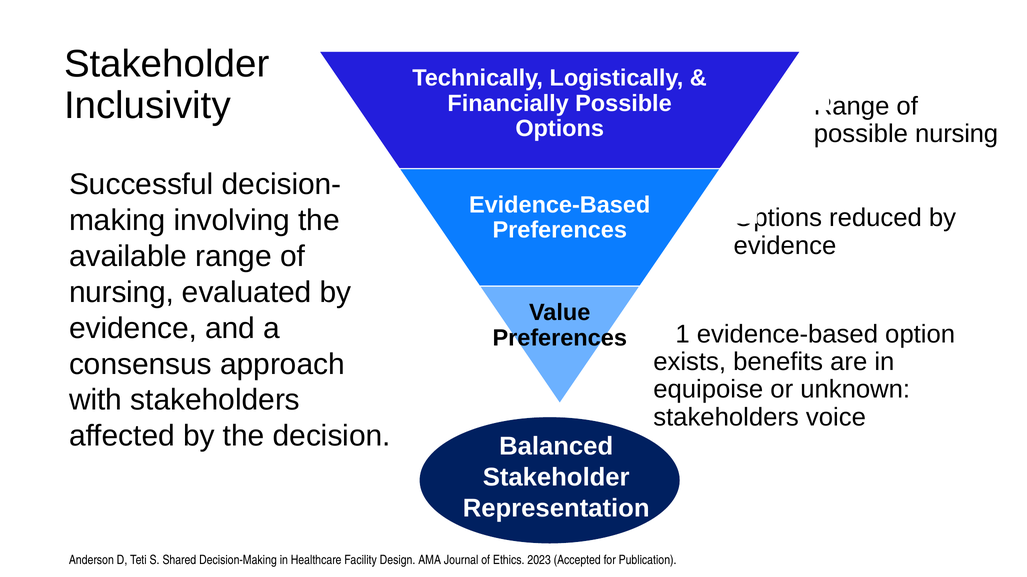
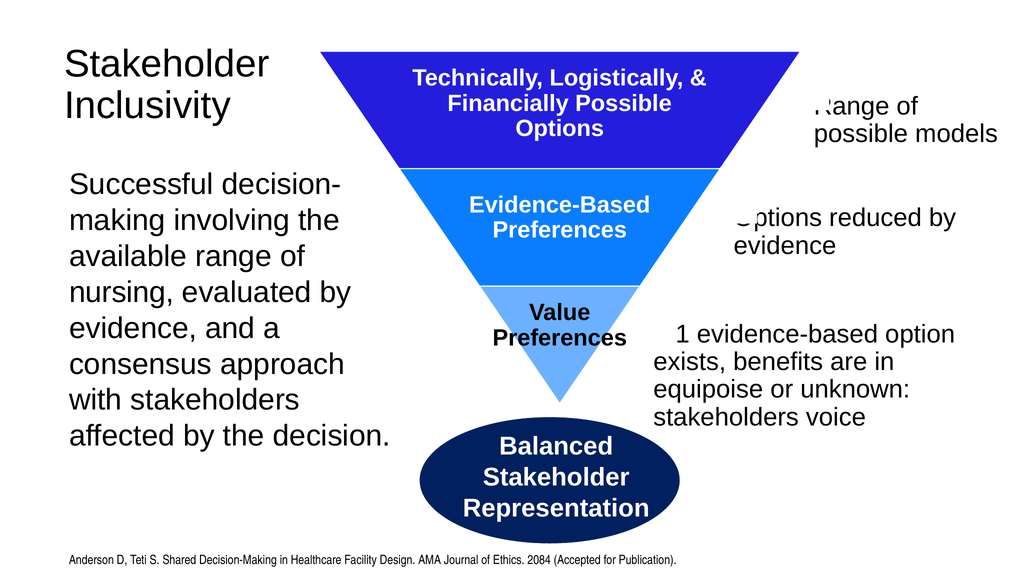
nursing: nursing -> models (957, 134)
2023: 2023 -> 2084 (539, 561)
